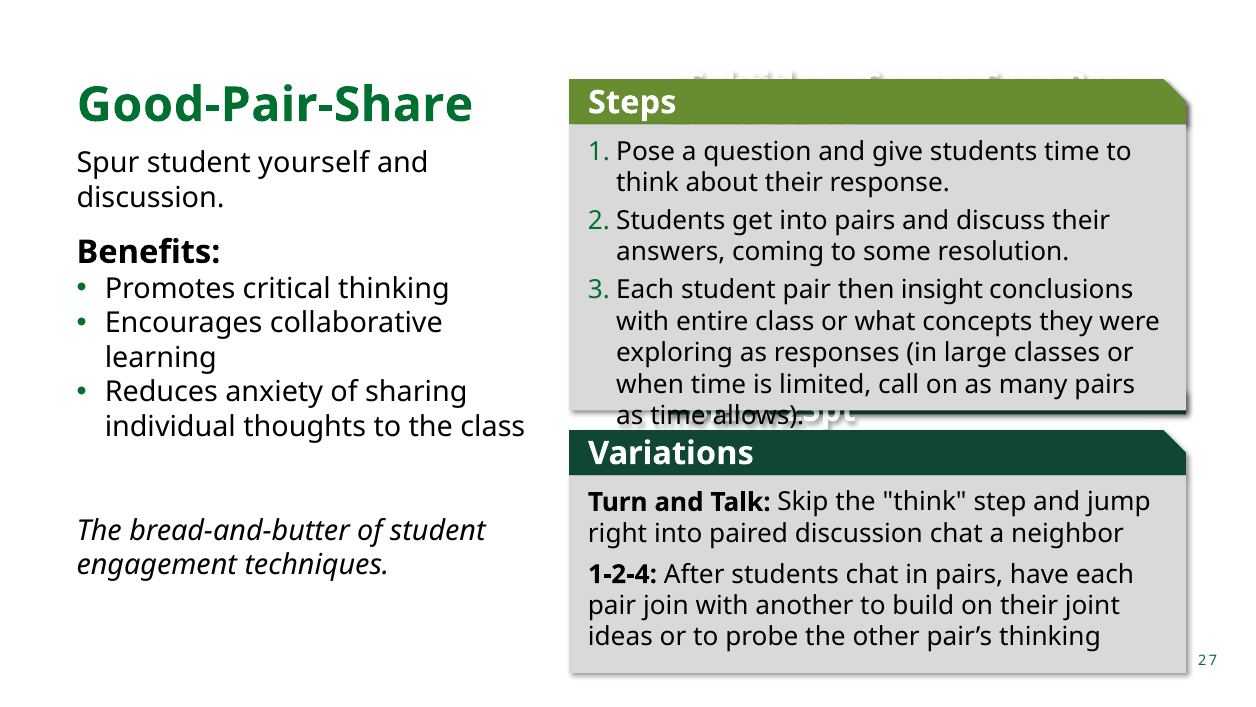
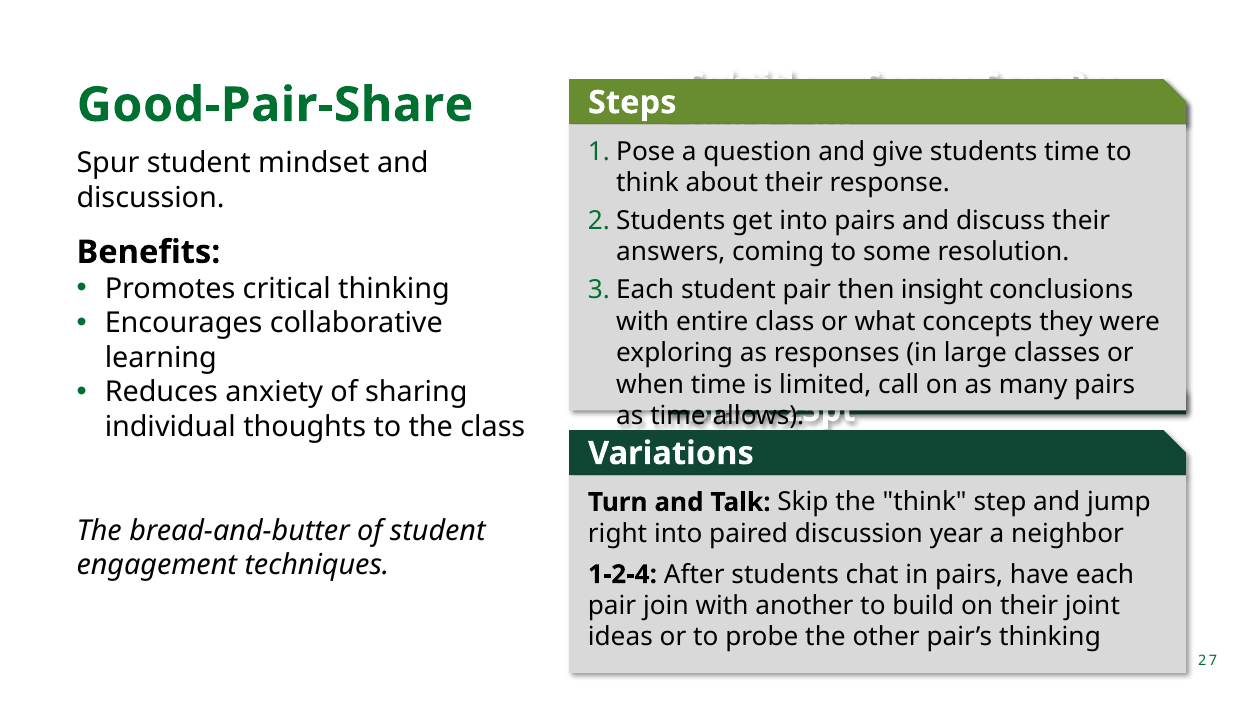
yourself: yourself -> mindset (314, 163)
discussion chat: chat -> year (956, 533)
